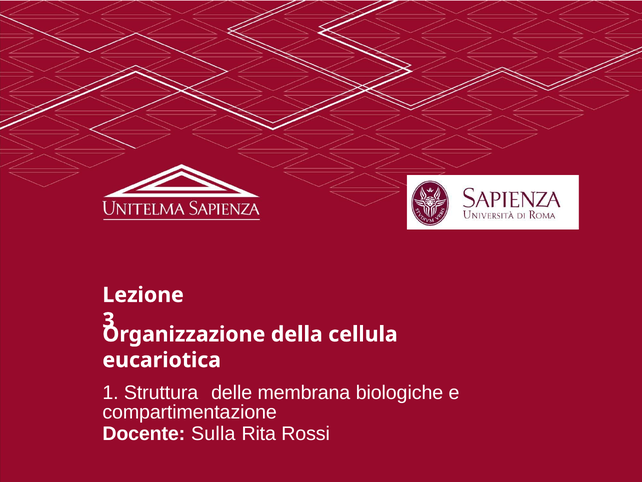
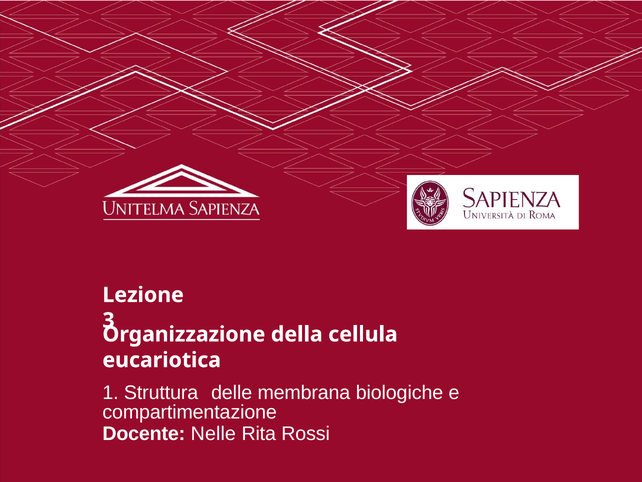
Sulla: Sulla -> Nelle (213, 433)
